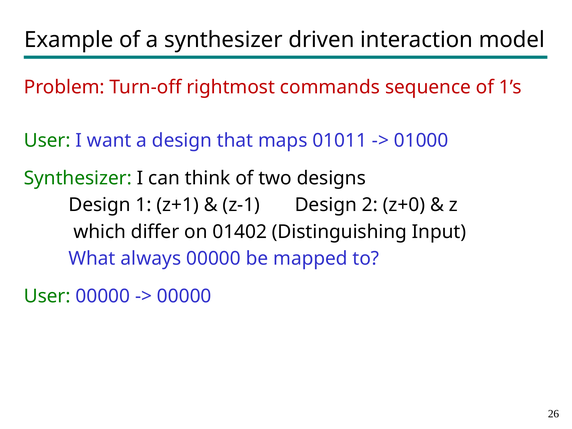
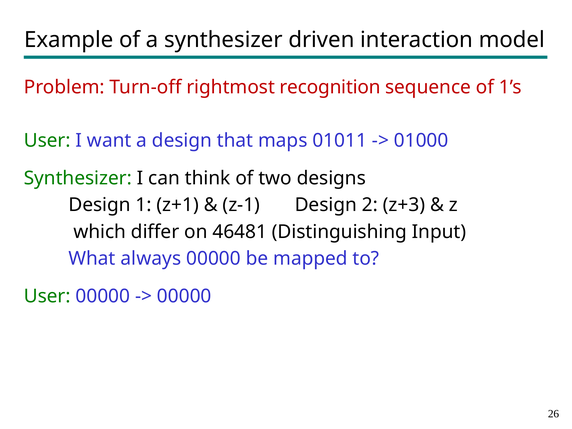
commands: commands -> recognition (330, 87)
z+0: z+0 -> z+3 (404, 205)
01402: 01402 -> 46481 (240, 232)
